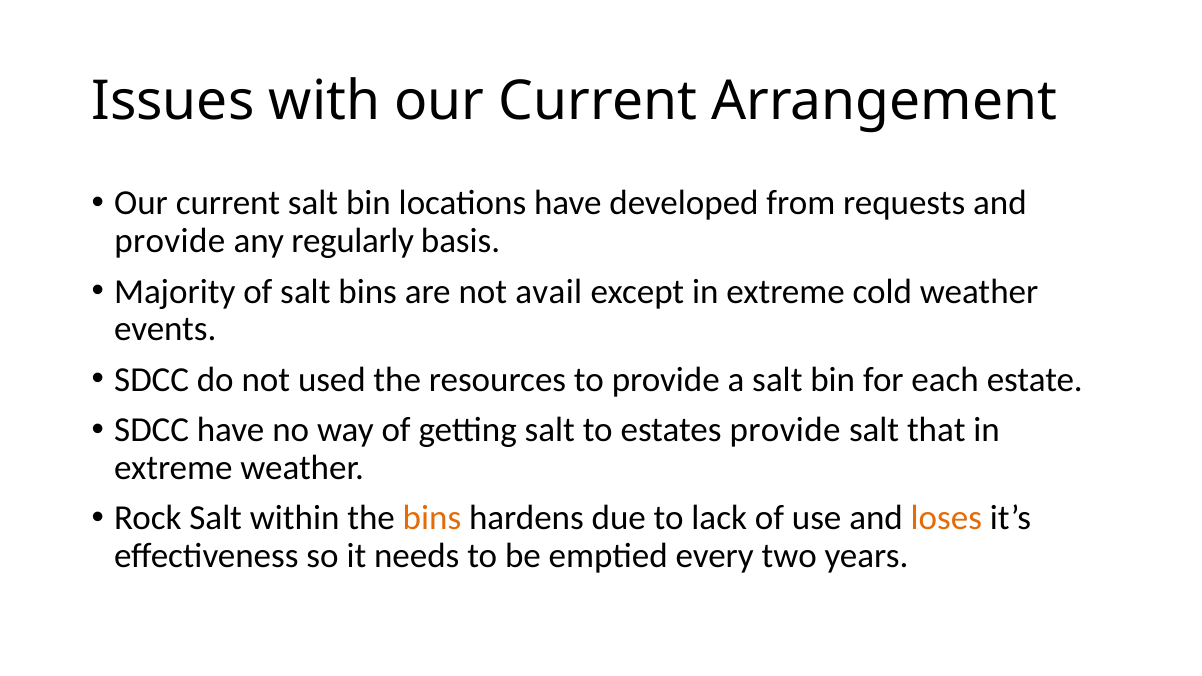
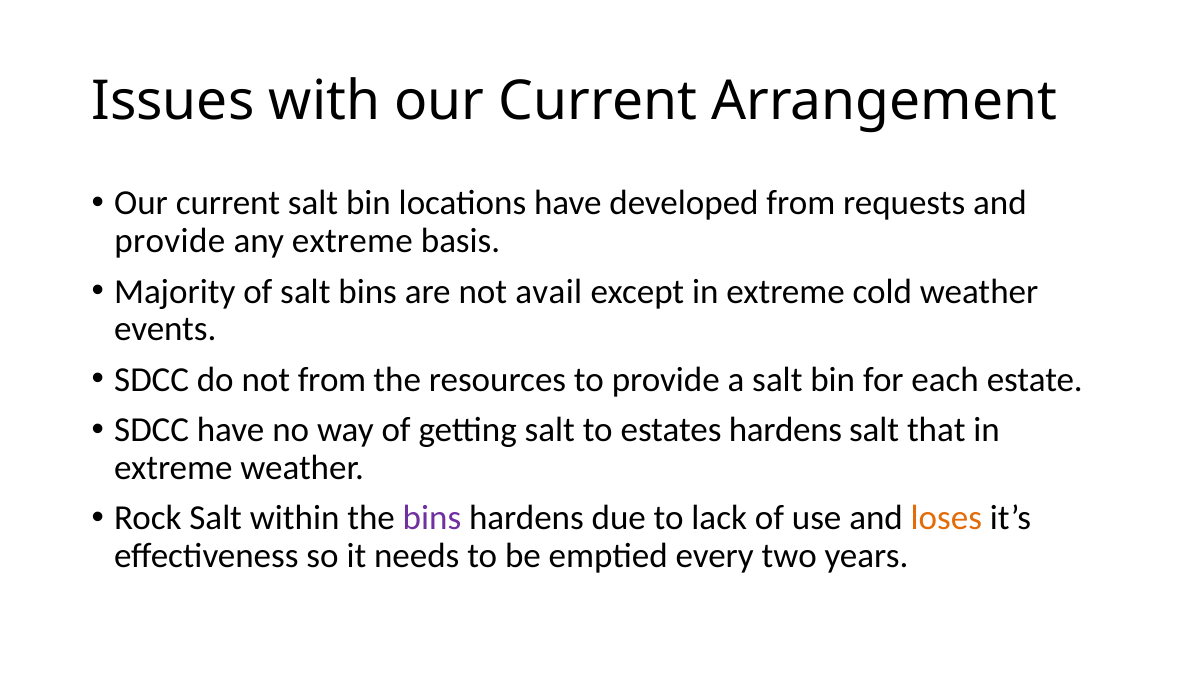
any regularly: regularly -> extreme (352, 241)
not used: used -> from (332, 380)
estates provide: provide -> hardens (785, 430)
bins colour: orange -> purple (432, 518)
